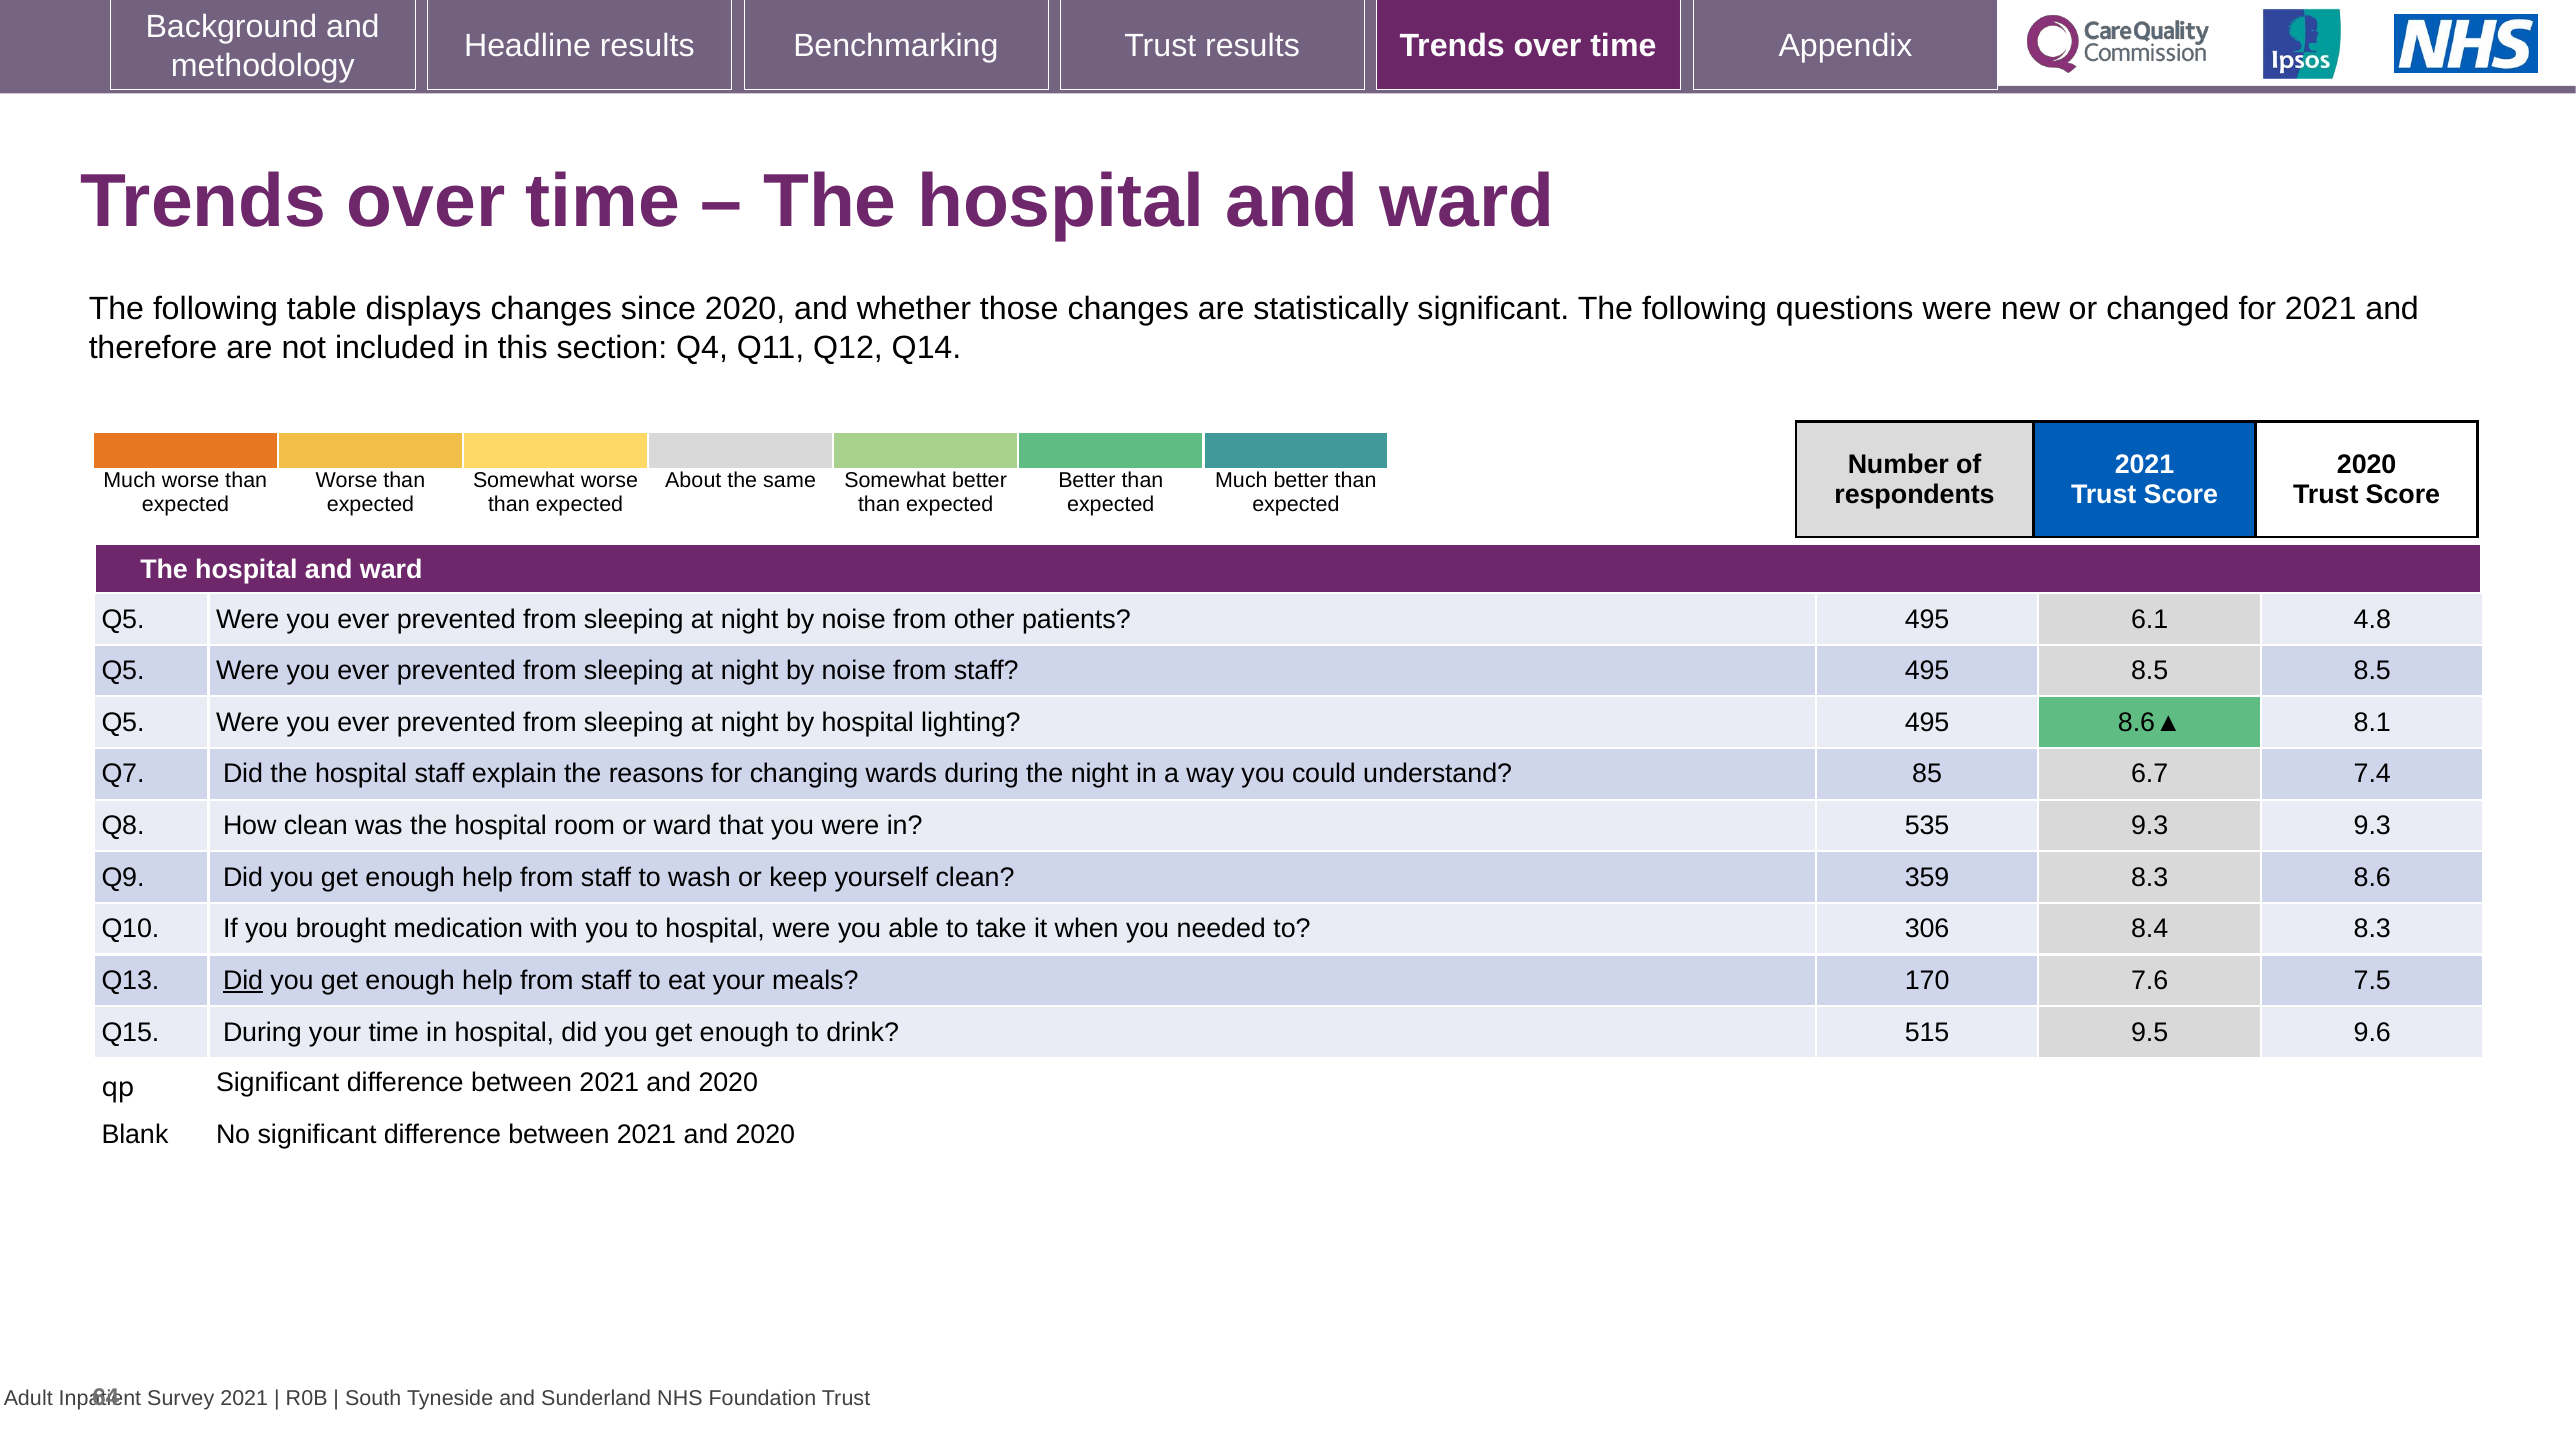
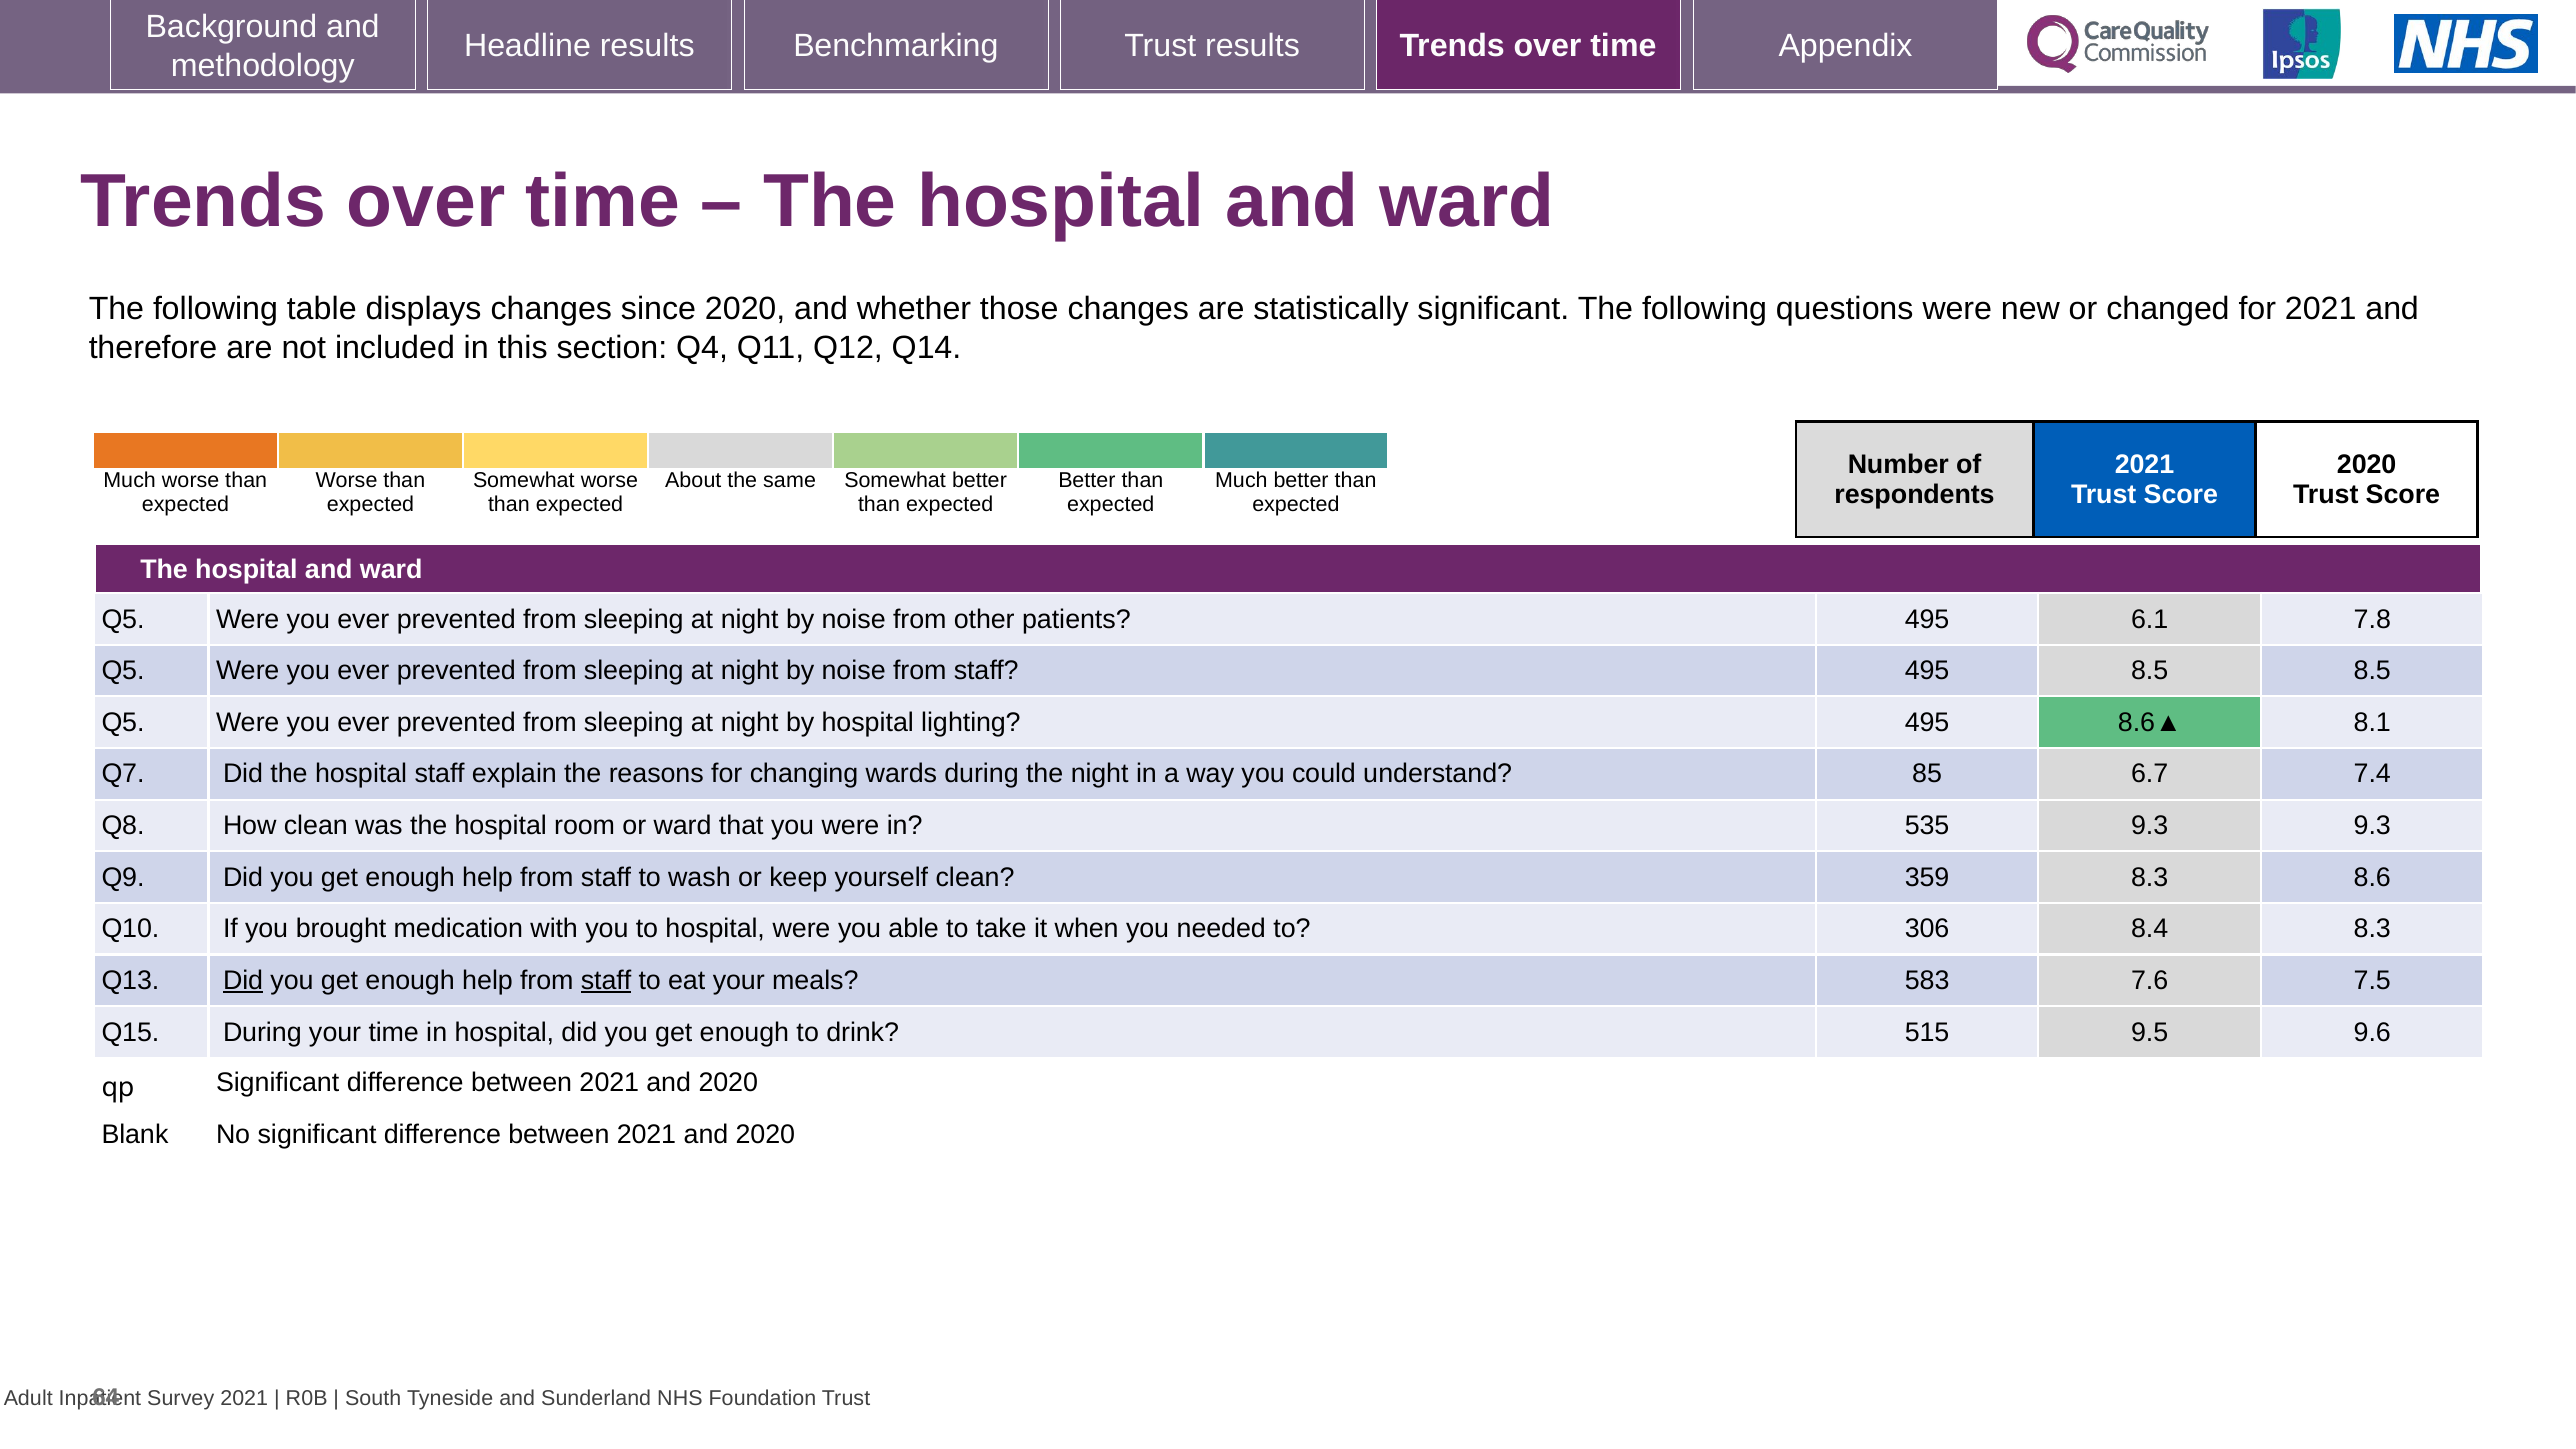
4.8: 4.8 -> 7.8 (2372, 619)
staff underline: none -> present (606, 981)
170: 170 -> 583 (1927, 981)
